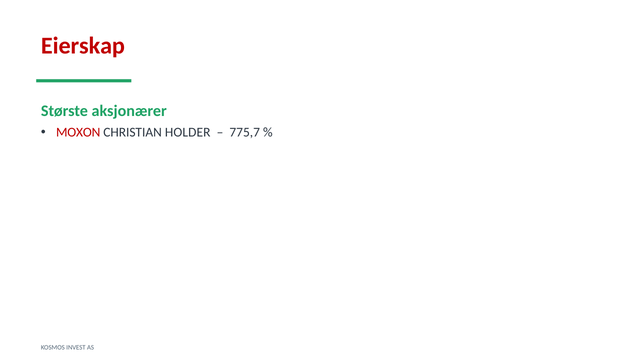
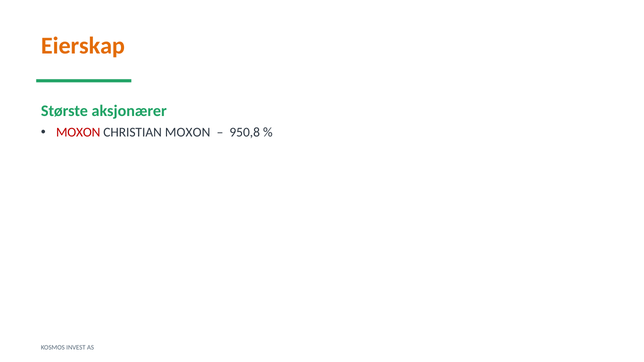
Eierskap colour: red -> orange (83, 46)
CHRISTIAN HOLDER: HOLDER -> MOXON (188, 132)
775,7: 775,7 -> 950,8 (245, 132)
